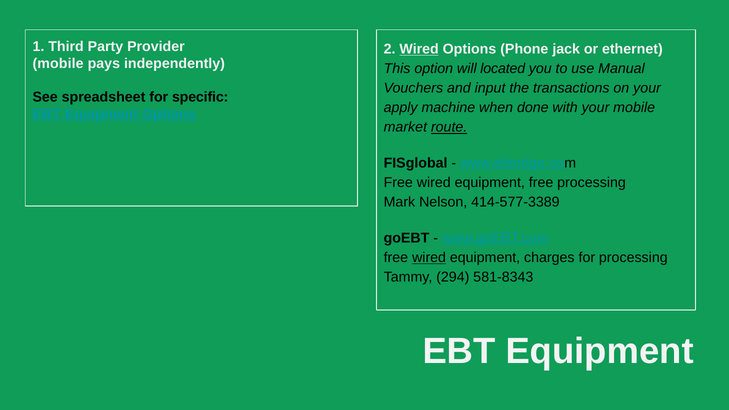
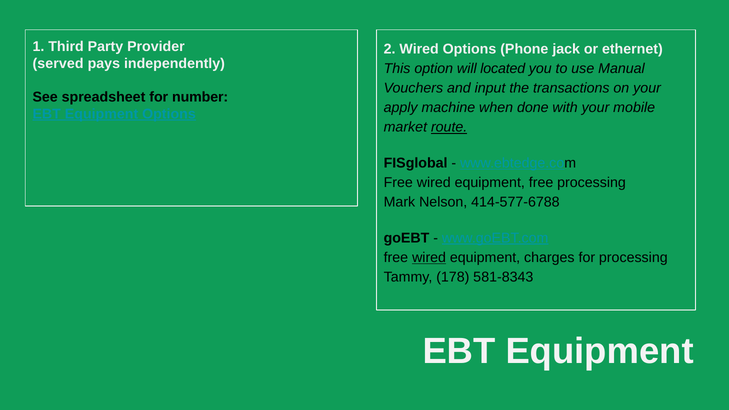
Wired underline: present -> none (419, 49)
mobile: mobile -> served (58, 64)
specific: specific -> number (200, 97)
414-577-3389: 414-577-3389 -> 414-577-6788 (515, 202)
294: 294 -> 178 (453, 277)
